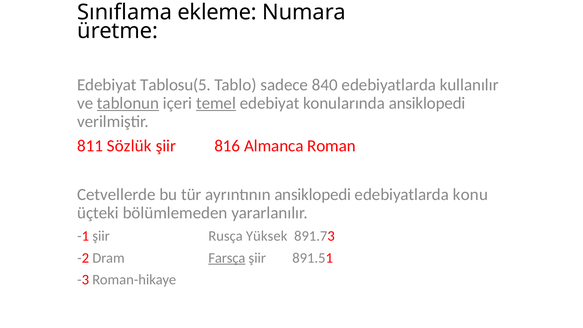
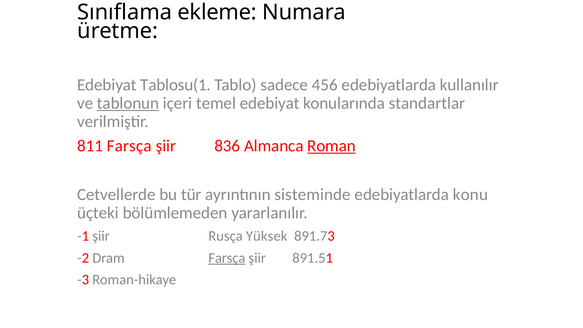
Tablosu(5: Tablosu(5 -> Tablosu(1 (176, 85)
840: 840 -> 456 (325, 85)
temel underline: present -> none (216, 103)
konularında ansiklopedi: ansiklopedi -> standartlar (427, 103)
811 Sözlük: Sözlük -> Farsça (129, 146)
816: 816 -> 836 (227, 146)
Roman underline: none -> present (332, 146)
ayrıntının ansiklopedi: ansiklopedi -> sisteminde (313, 195)
